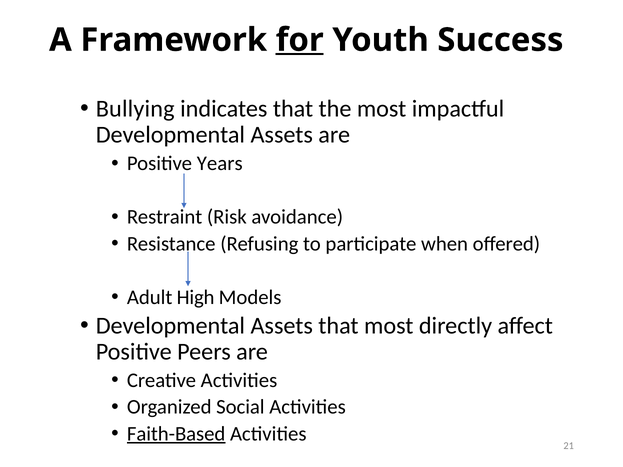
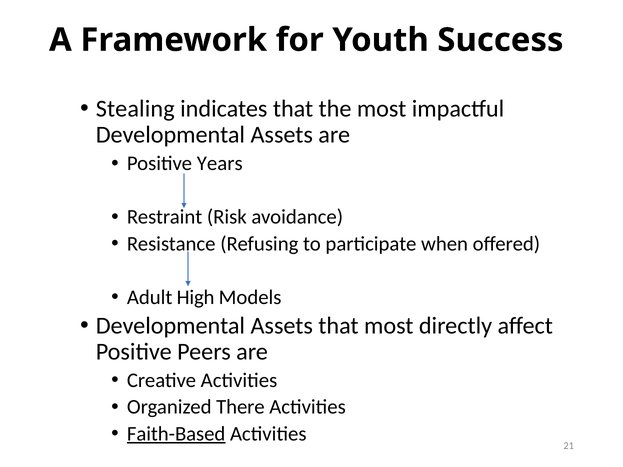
for underline: present -> none (300, 40)
Bullying: Bullying -> Stealing (135, 109)
Social: Social -> There (240, 407)
